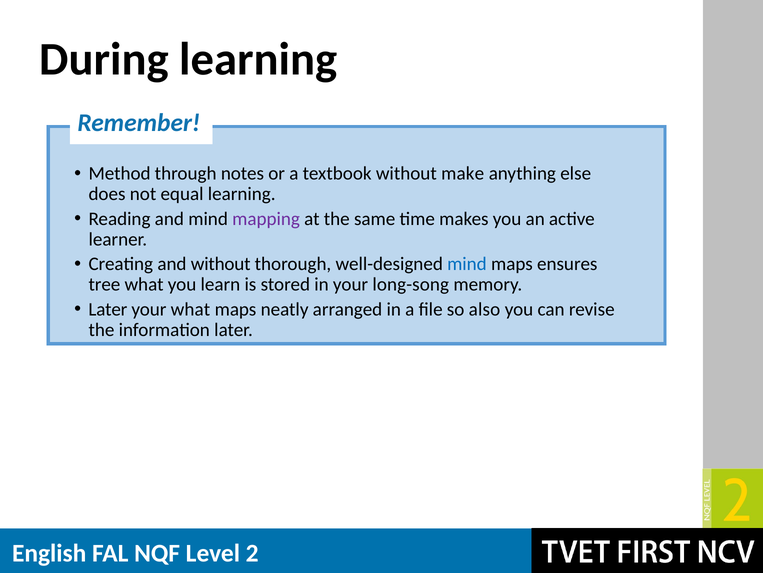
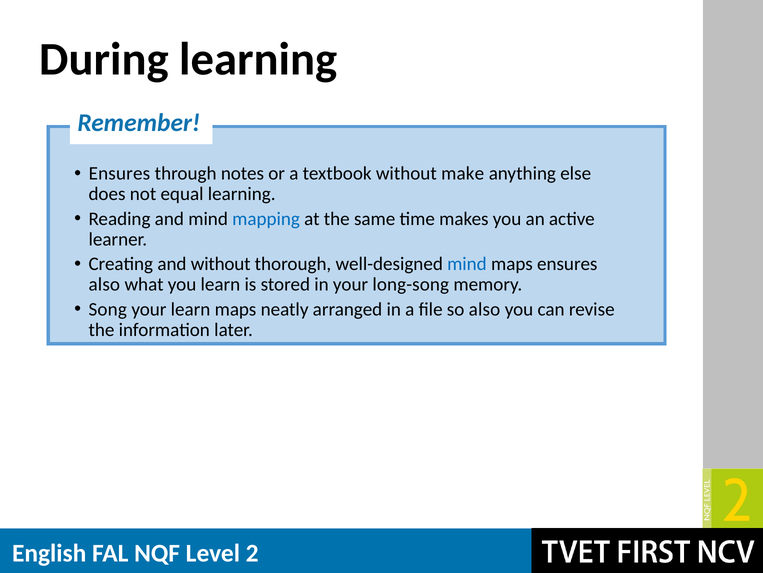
Method: Method -> Ensures (119, 173)
mapping colour: purple -> blue (266, 218)
tree: tree -> also (104, 284)
Later: Later -> Song (108, 309)
your what: what -> learn (191, 309)
